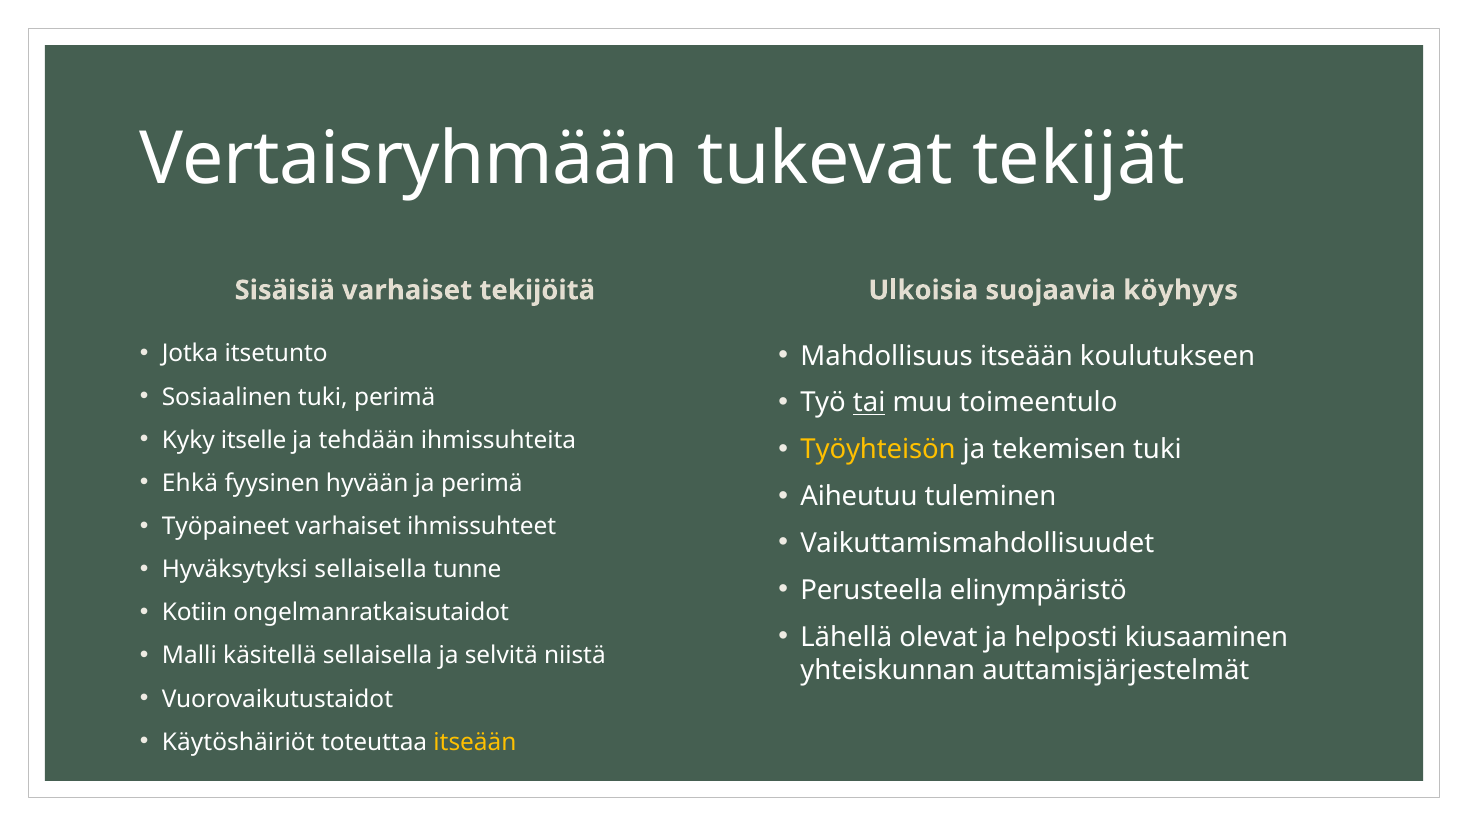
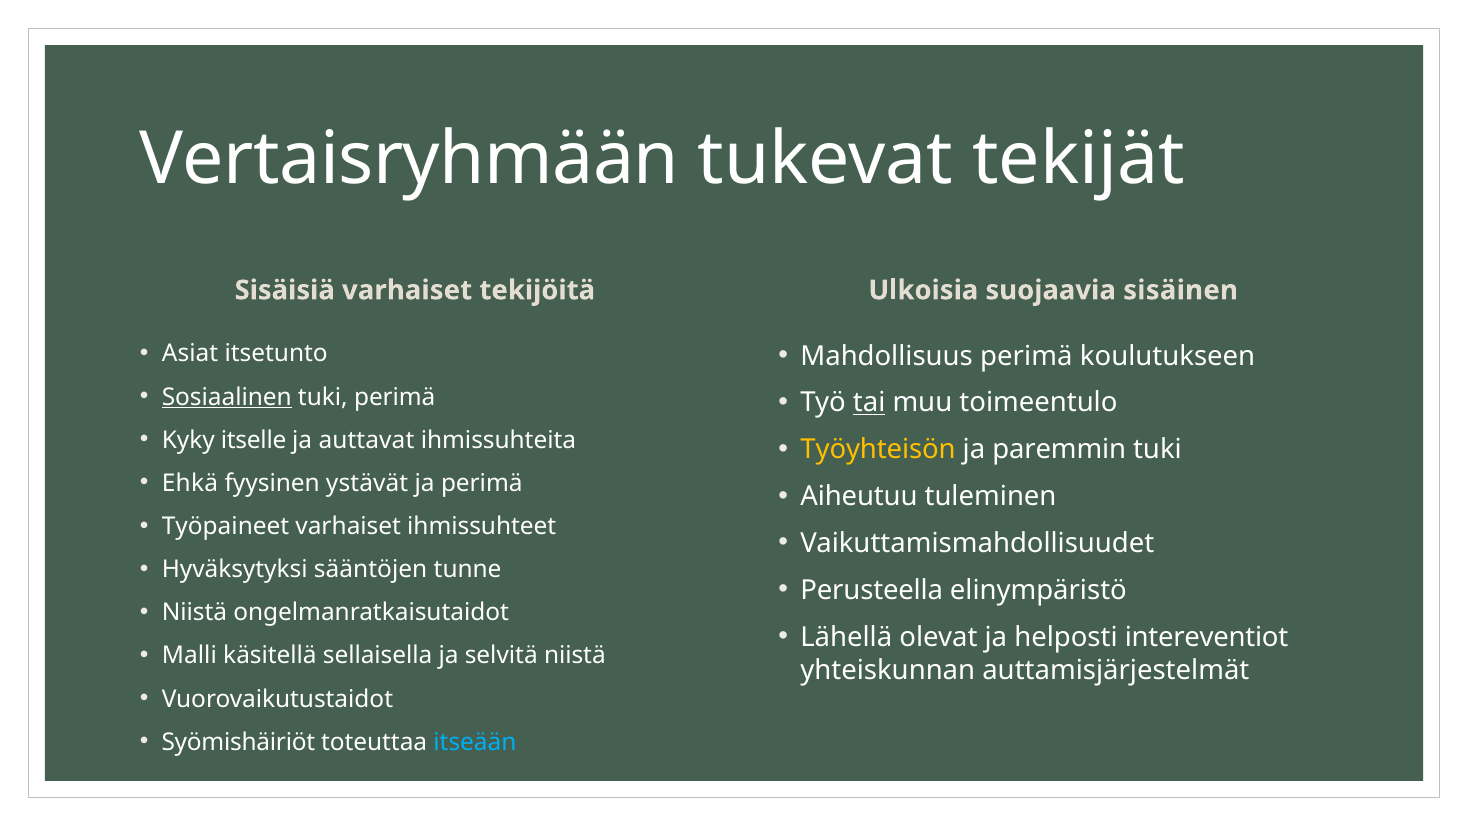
köyhyys: köyhyys -> sisäinen (1181, 290)
Jotka: Jotka -> Asiat (190, 354)
Mahdollisuus itseään: itseään -> perimä (1026, 356)
Sosiaalinen underline: none -> present (227, 397)
tehdään: tehdään -> auttavat (366, 440)
tekemisen: tekemisen -> paremmin (1059, 449)
hyvään: hyvään -> ystävät (367, 483)
Hyväksytyksi sellaisella: sellaisella -> sääntöjen (371, 569)
Kotiin: Kotiin -> Niistä (194, 612)
kiusaaminen: kiusaaminen -> intereventiot (1207, 637)
Käytöshäiriöt: Käytöshäiriöt -> Syömishäiriöt (238, 742)
itseään colour: yellow -> light blue (475, 742)
